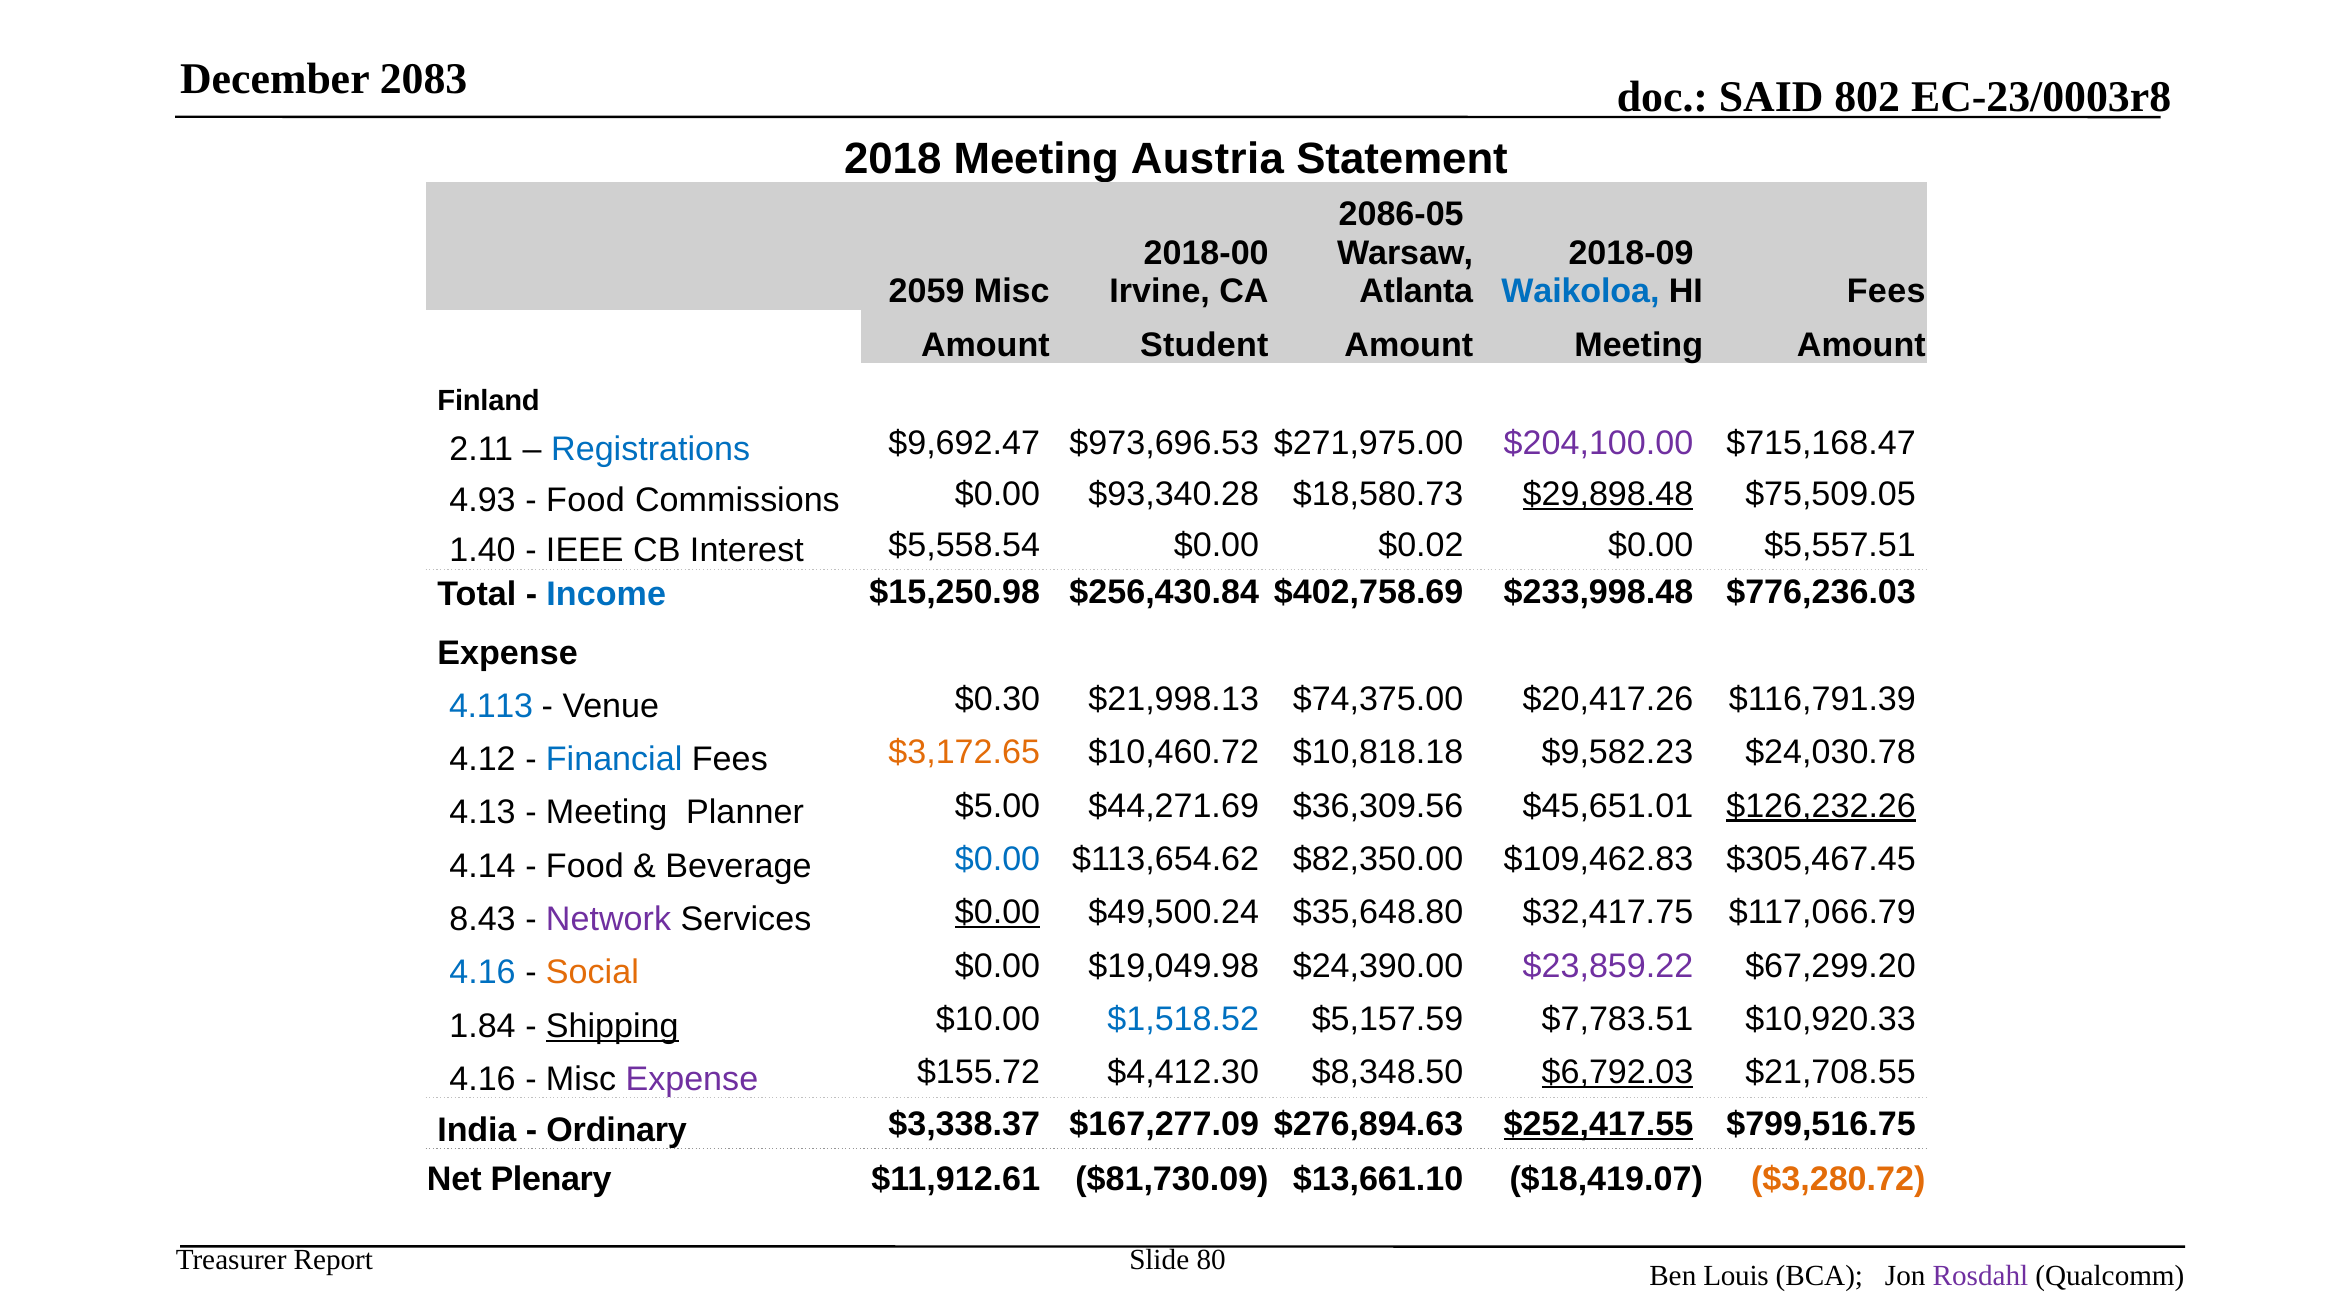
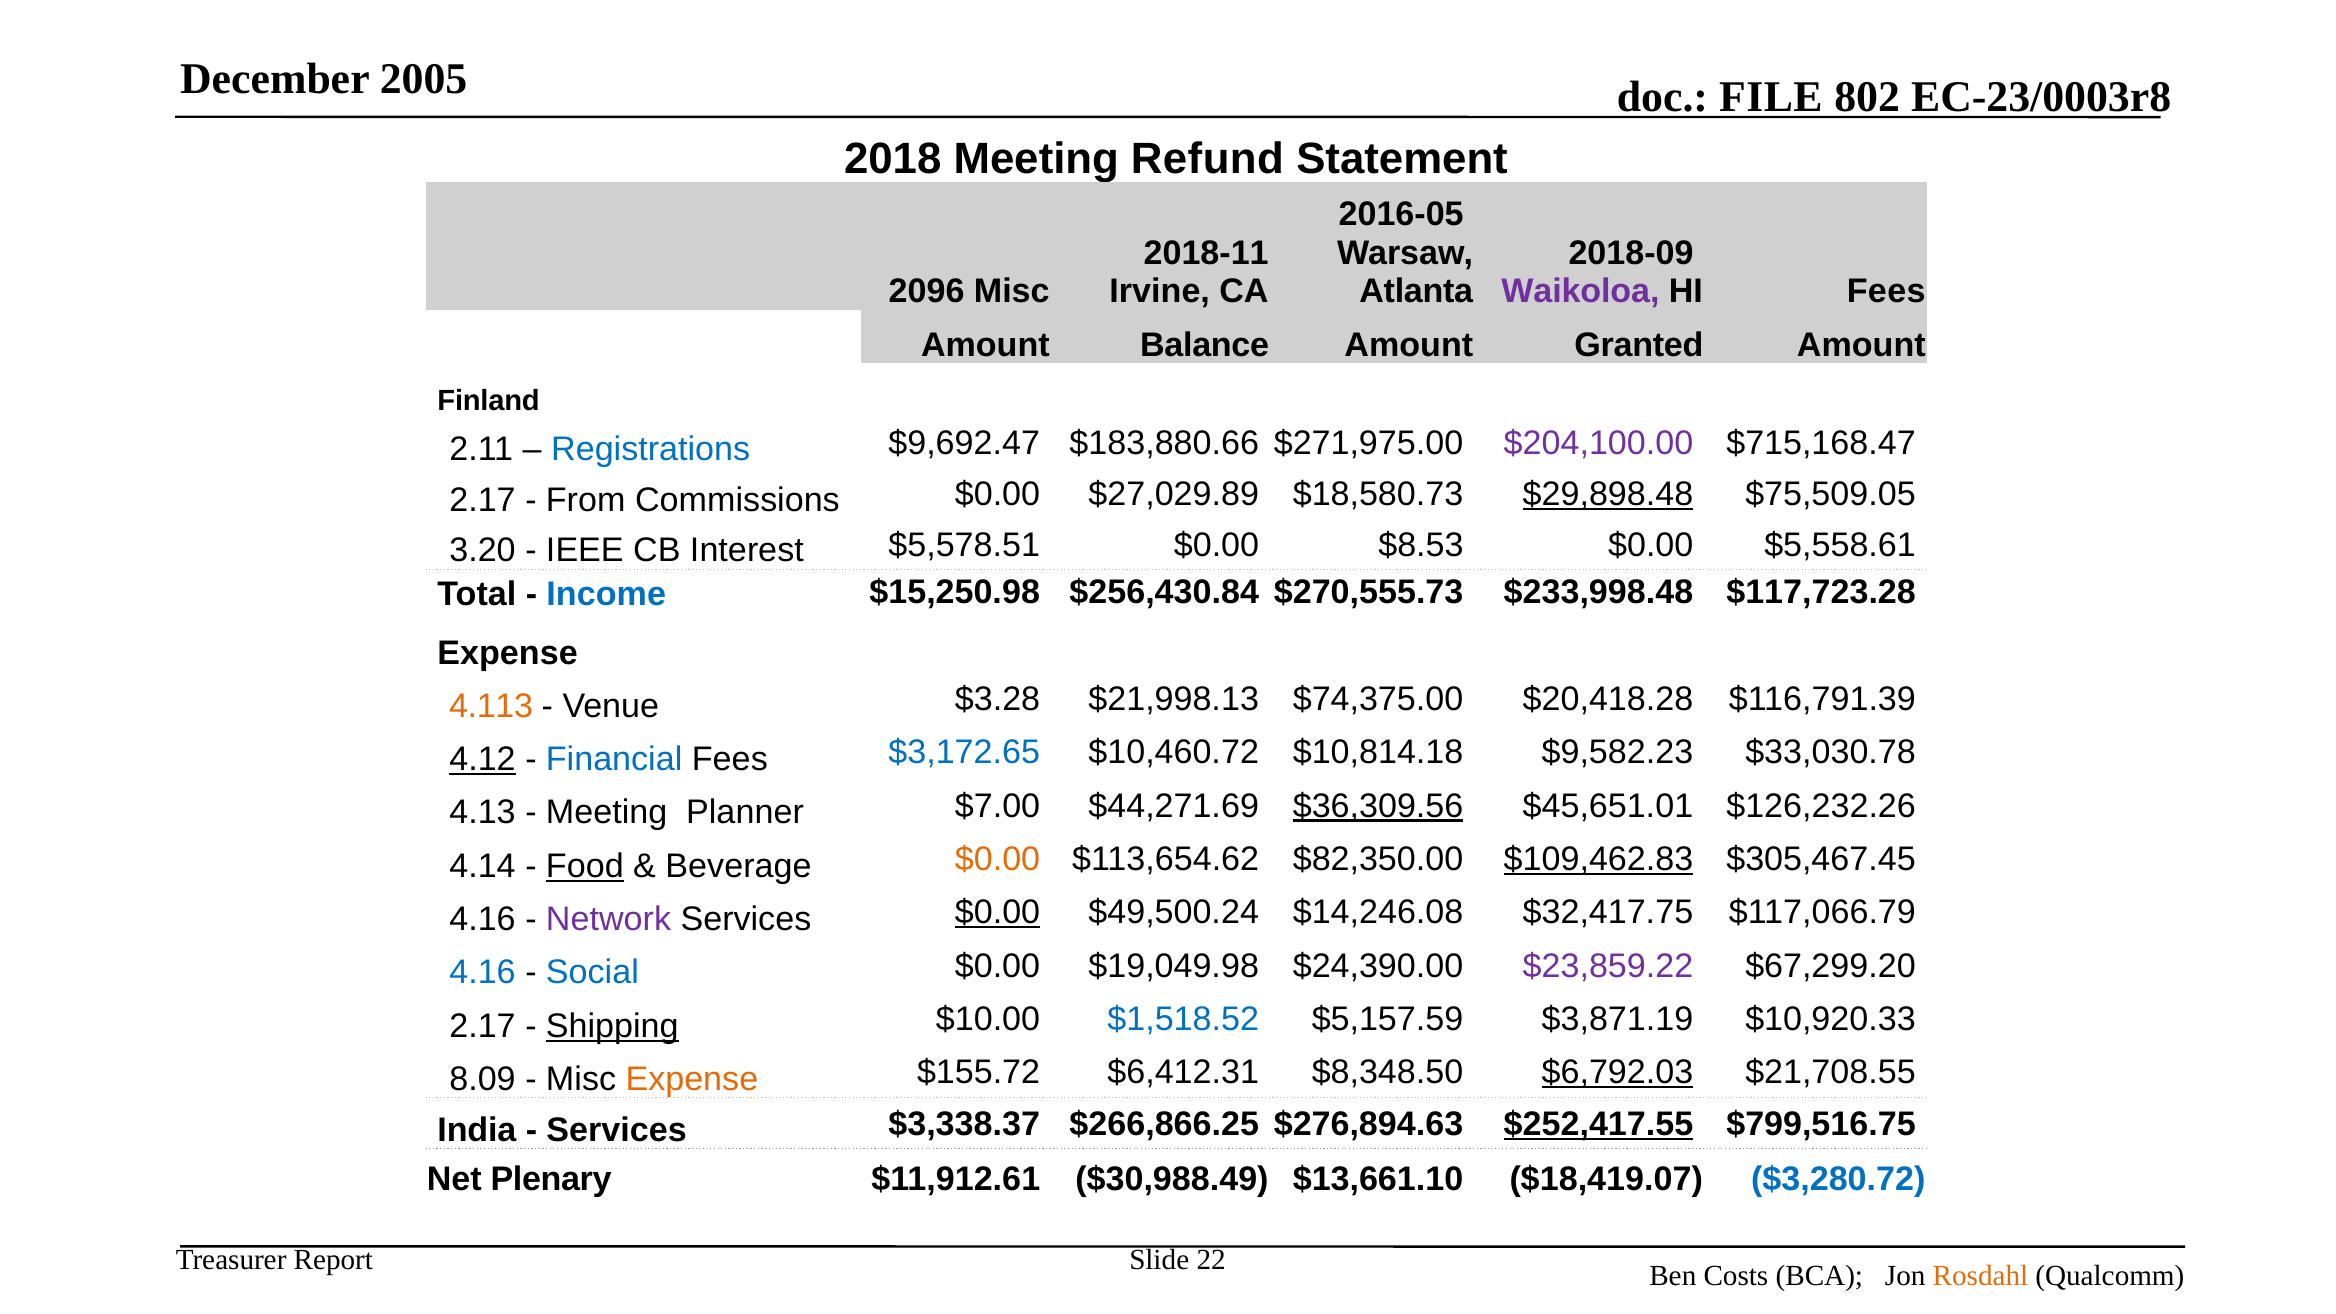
2083: 2083 -> 2005 (424, 79)
SAID: SAID -> FILE (1771, 97)
Austria: Austria -> Refund (1207, 159)
2086-05: 2086-05 -> 2016-05 (1401, 215)
2018-00: 2018-00 -> 2018-11 (1206, 253)
2059: 2059 -> 2096 (927, 291)
Waikoloa colour: blue -> purple (1580, 291)
Student: Student -> Balance (1205, 345)
Amount Meeting: Meeting -> Granted (1639, 345)
$973,696.53: $973,696.53 -> $183,880.66 (1164, 443)
4.93: 4.93 -> 2.17 (483, 500)
Food: Food -> From (586, 500)
$93,340.28: $93,340.28 -> $27,029.89 (1174, 494)
1.40: 1.40 -> 3.20 (483, 551)
$5,558.54: $5,558.54 -> $5,578.51 (964, 545)
$0.02: $0.02 -> $8.53 (1421, 545)
$5,557.51: $5,557.51 -> $5,558.61 (1840, 545)
$402,758.69: $402,758.69 -> $270,555.73 (1369, 592)
$776,236.03: $776,236.03 -> $117,723.28 (1821, 592)
4.113 colour: blue -> orange (491, 706)
$0.30: $0.30 -> $3.28 (998, 699)
$20,417.26: $20,417.26 -> $20,418.28 (1608, 699)
4.12 underline: none -> present (483, 759)
$3,172.65 colour: orange -> blue (964, 753)
$10,818.18: $10,818.18 -> $10,814.18 (1378, 753)
$24,030.78: $24,030.78 -> $33,030.78 (1831, 753)
$5.00: $5.00 -> $7.00 (998, 806)
$36,309.56 underline: none -> present (1378, 806)
$126,232.26 underline: present -> none (1821, 806)
Food underline: none -> present (585, 866)
$0.00 colour: blue -> orange (998, 859)
$109,462.83 underline: none -> present (1599, 859)
8.43: 8.43 -> 4.16 (483, 919)
$35,648.80: $35,648.80 -> $14,246.08 (1378, 912)
Social colour: orange -> blue (592, 973)
1.84: 1.84 -> 2.17 (483, 1026)
$7,783.51: $7,783.51 -> $3,871.19 (1617, 1019)
4.16: 4.16 -> 8.09 (483, 1079)
Expense colour: purple -> orange (692, 1079)
$4,412.30: $4,412.30 -> $6,412.31 (1183, 1072)
Ordinary: Ordinary -> Services (617, 1130)
$167,277.09: $167,277.09 -> $266,866.25 (1164, 1125)
$81,730.09: $81,730.09 -> $30,988.49 (1172, 1179)
$3,280.72 colour: orange -> blue (1838, 1179)
80: 80 -> 22 (1211, 1260)
Louis: Louis -> Costs (1736, 1276)
Rosdahl colour: purple -> orange (1980, 1276)
